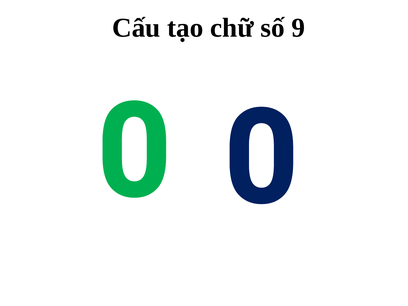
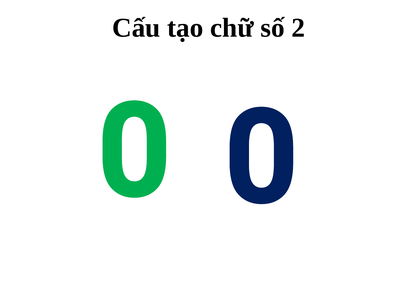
9: 9 -> 2 (298, 28)
